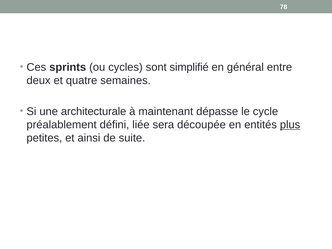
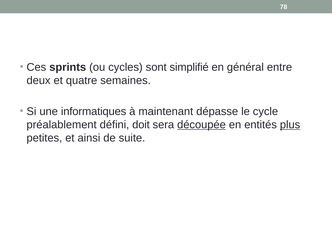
architecturale: architecturale -> informatiques (94, 111)
liée: liée -> doit (141, 125)
découpée underline: none -> present (201, 125)
